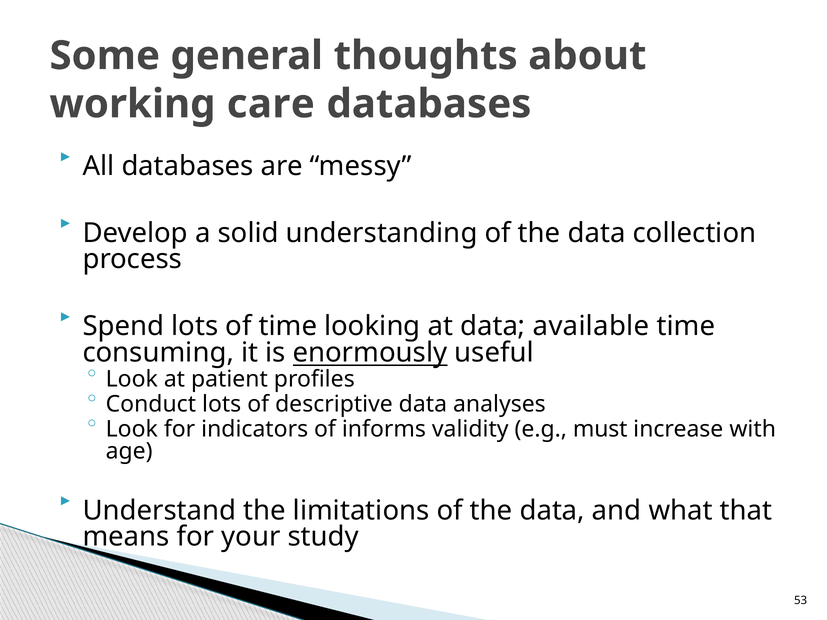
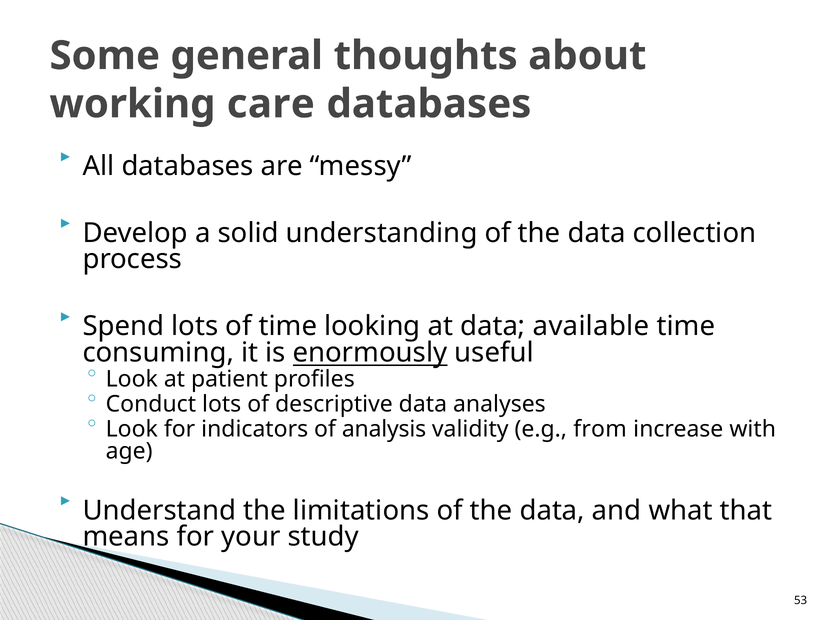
informs: informs -> analysis (384, 429)
must: must -> from (600, 429)
